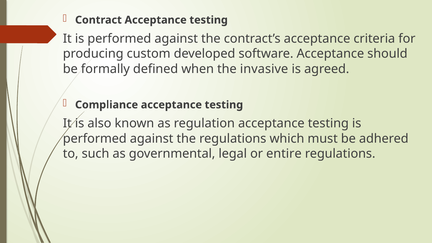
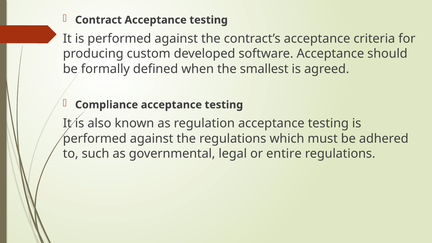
invasive: invasive -> smallest (264, 69)
